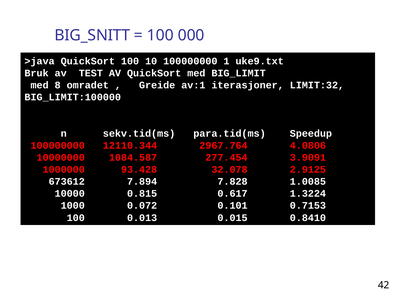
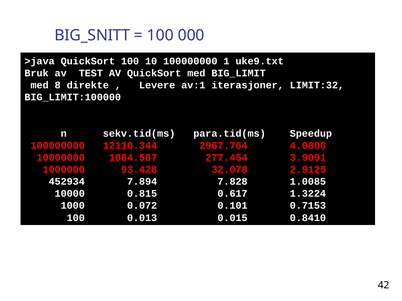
omradet: omradet -> direkte (88, 85)
Greide: Greide -> Levere (157, 85)
673612: 673612 -> 452934 (67, 182)
